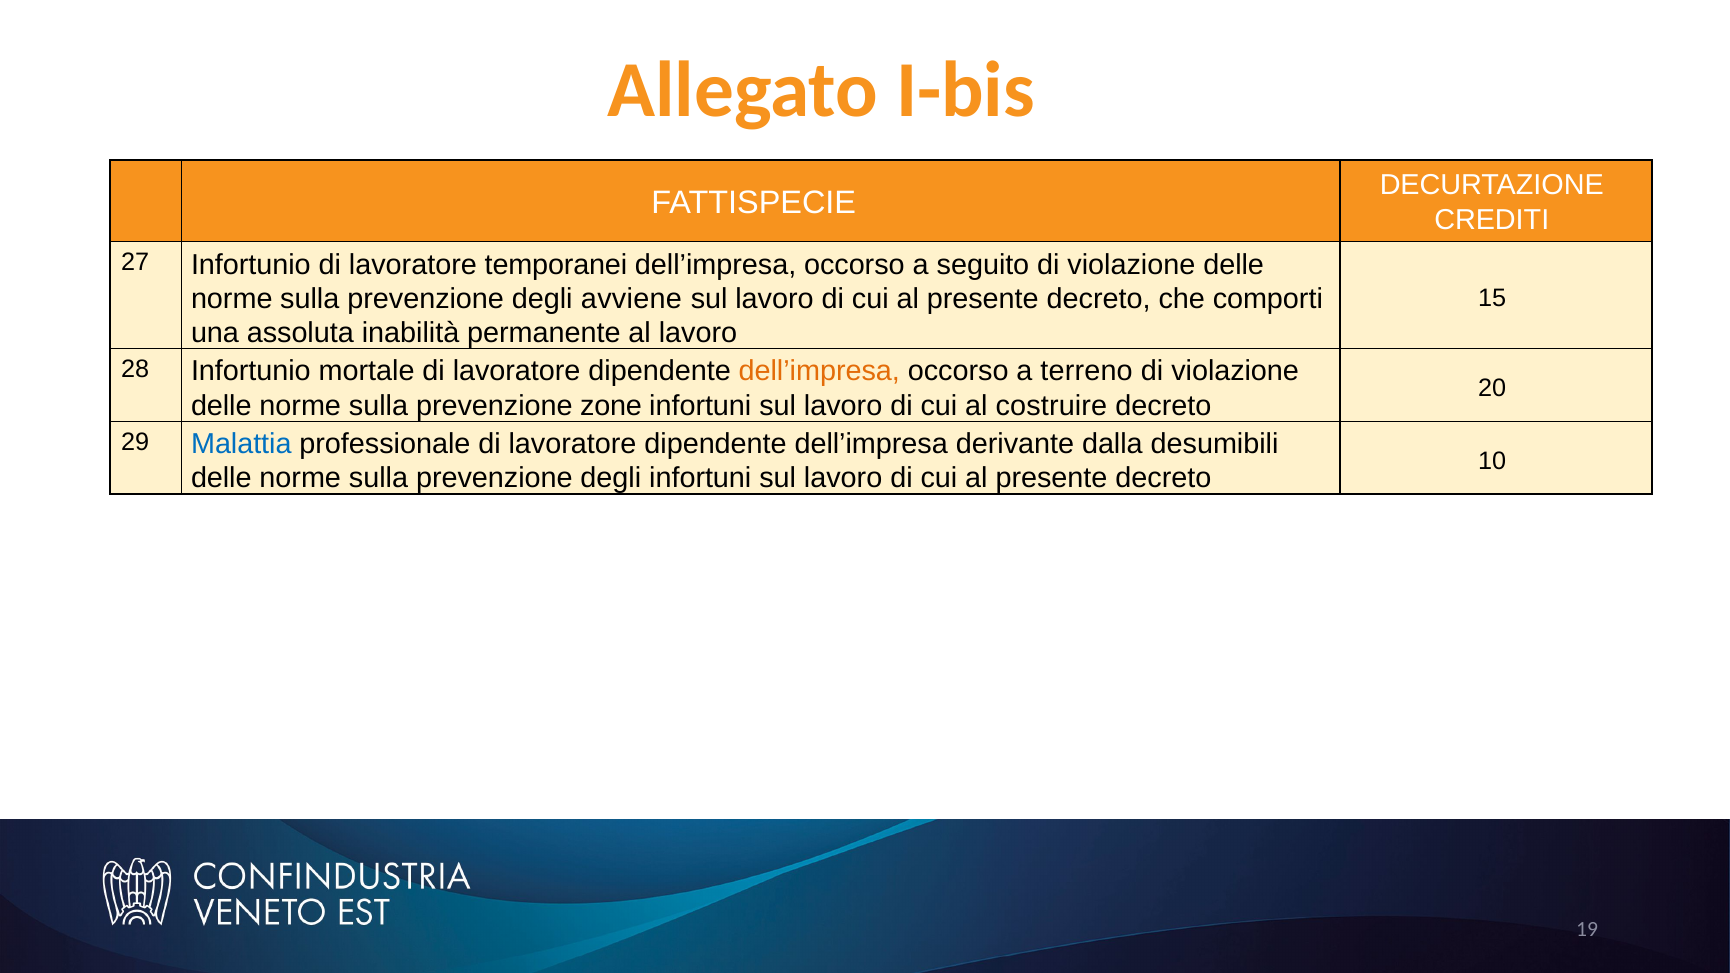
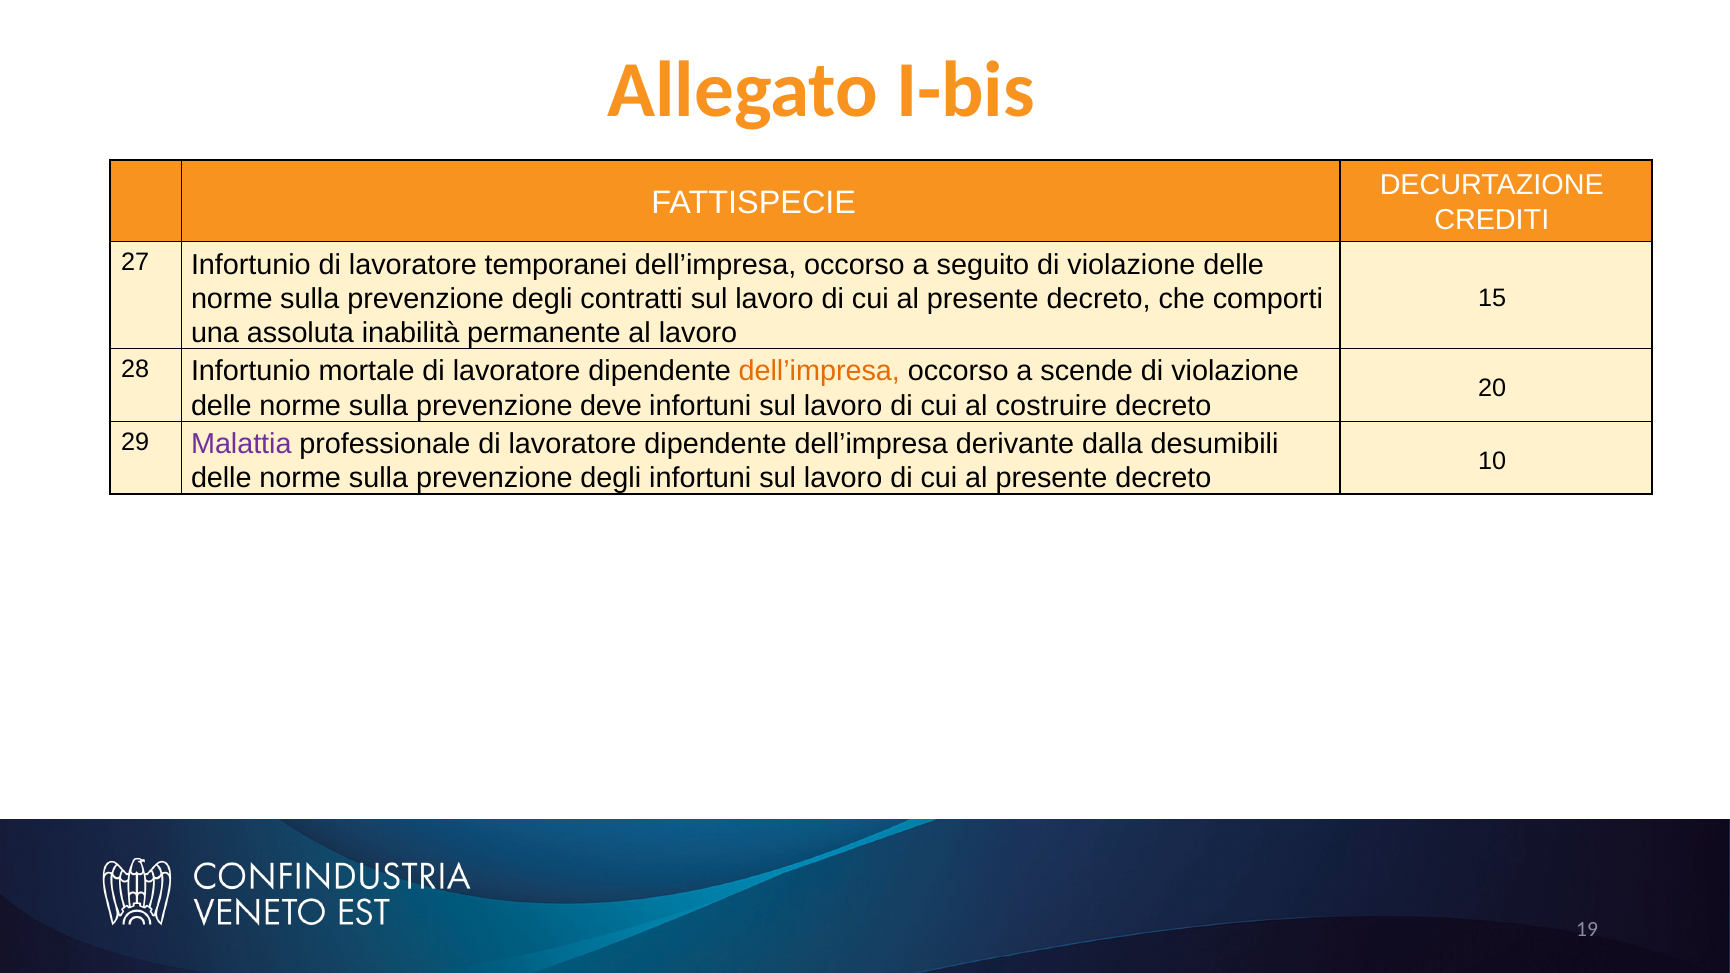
avviene: avviene -> contratti (632, 299)
terreno: terreno -> scende (1087, 371)
zone: zone -> deve (611, 406)
Malattia colour: blue -> purple (241, 444)
